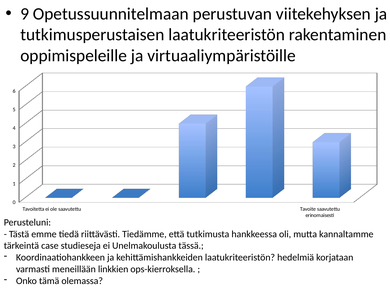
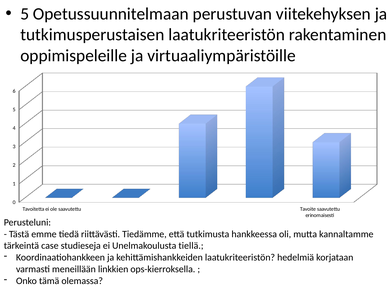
9: 9 -> 5 (25, 14)
tässä: tässä -> tiellä (191, 245)
